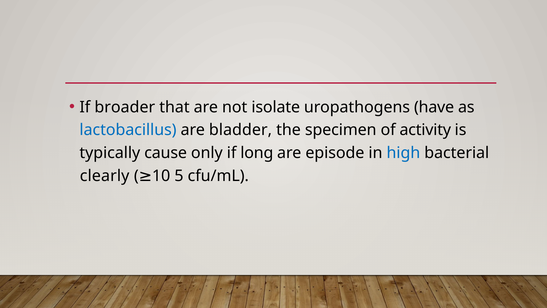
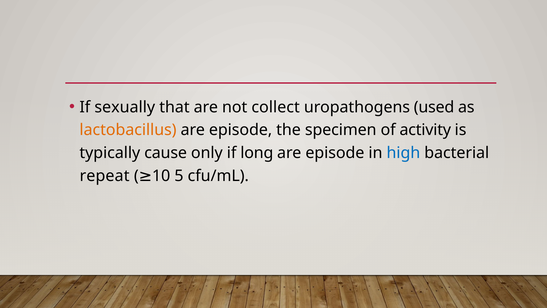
broader: broader -> sexually (125, 107)
isolate: isolate -> collect (276, 107)
have: have -> used (434, 107)
lactobacillus colour: blue -> orange (128, 130)
bladder: bladder -> episode (241, 130)
clearly: clearly -> repeat (105, 176)
